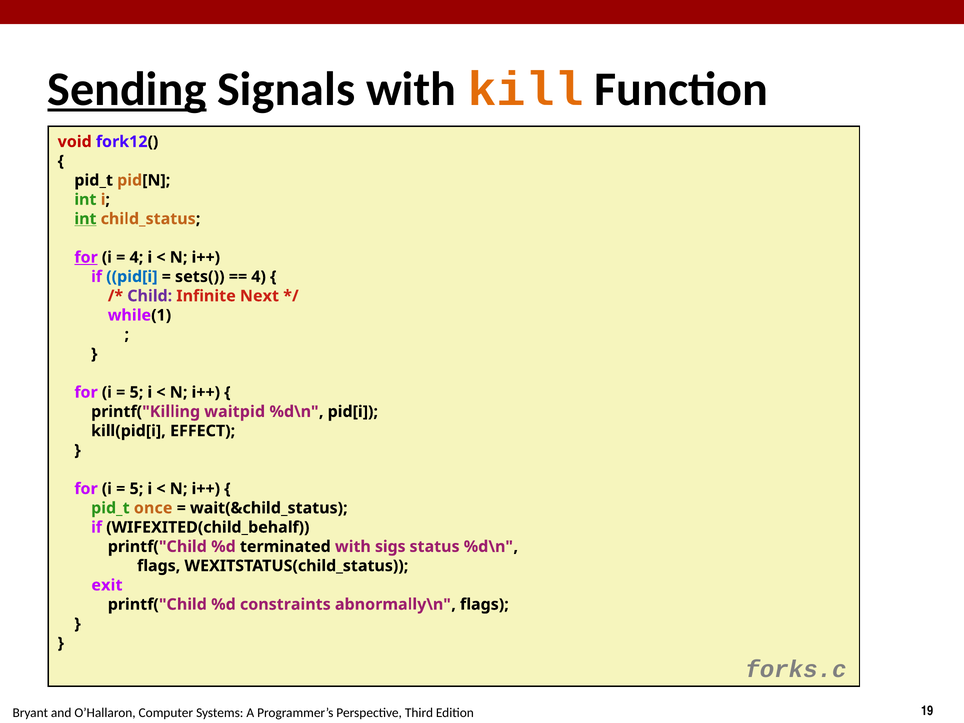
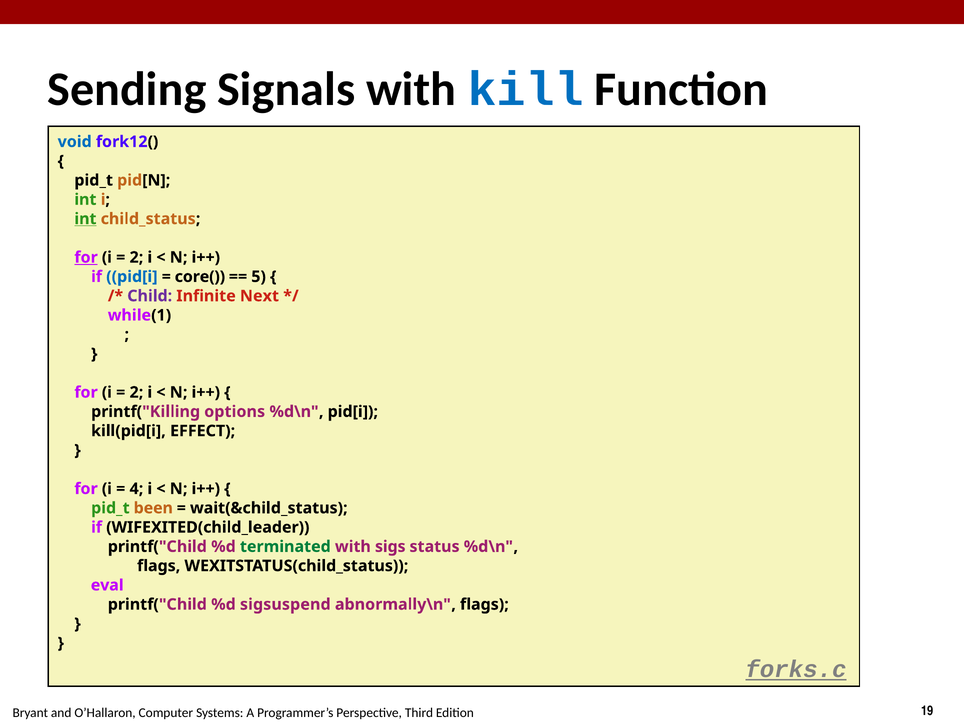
Sending underline: present -> none (127, 89)
kill colour: orange -> blue (526, 89)
void colour: red -> blue (75, 142)
4: 4 -> 2 (136, 257)
sets(: sets( -> core( (200, 277)
4: 4 -> 5 (259, 277)
5: 5 -> 2 (136, 392)
waitpid: waitpid -> options (235, 412)
5: 5 -> 4 (136, 489)
once: once -> been (153, 508)
WIFEXITED(child_behalf: WIFEXITED(child_behalf -> WIFEXITED(child_leader (208, 527)
terminated colour: black -> green (285, 547)
exit: exit -> eval (107, 585)
constraints: constraints -> sigsuspend (285, 604)
forks.c underline: none -> present (796, 669)
